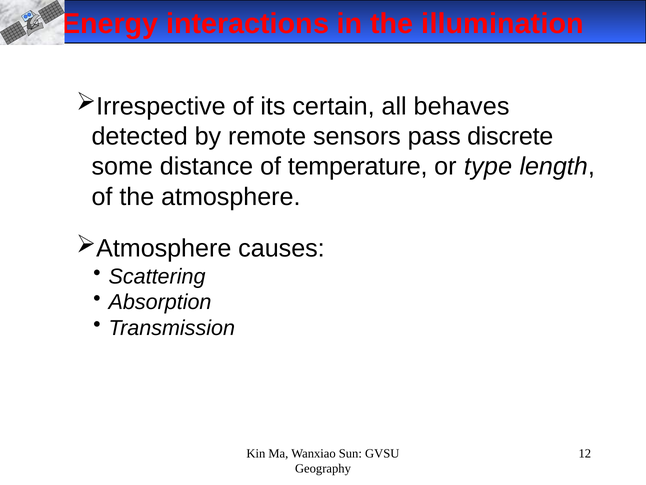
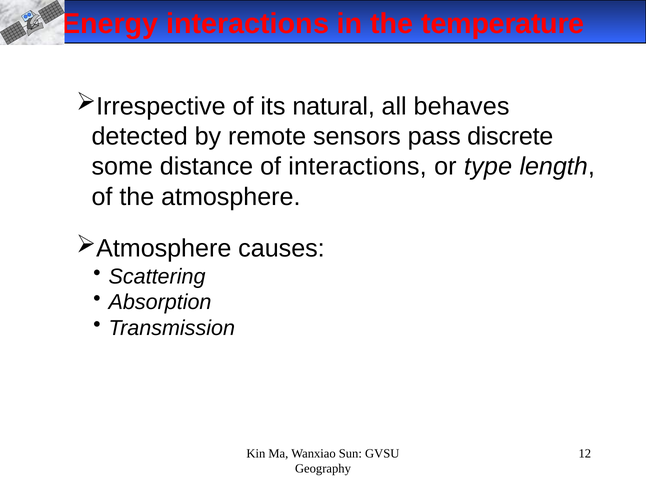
illumination: illumination -> temperature (503, 24)
certain: certain -> natural (334, 106)
of temperature: temperature -> interactions (357, 166)
